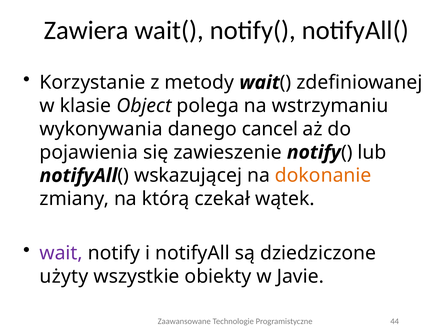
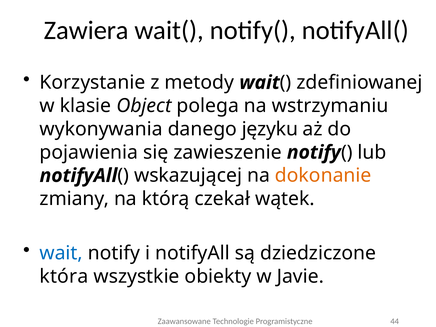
cancel: cancel -> języku (270, 129)
wait colour: purple -> blue (61, 253)
użyty: użyty -> która (64, 276)
